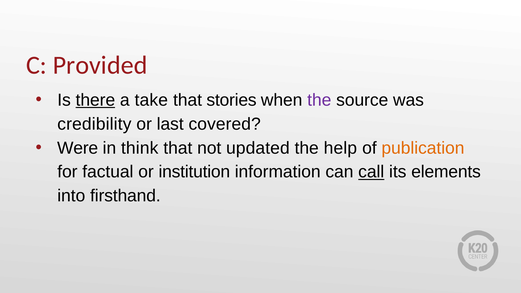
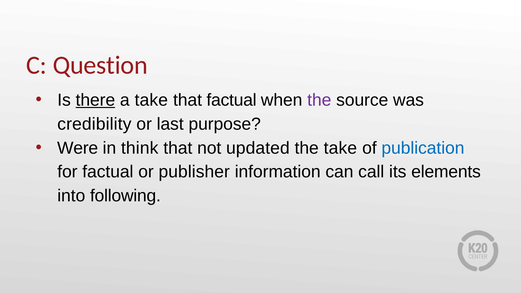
Provided: Provided -> Question (100, 65)
that stories: stories -> factual (232, 100)
covered: covered -> purpose (225, 124)
the help: help -> take (340, 148)
publication colour: orange -> blue (423, 148)
institution: institution -> publisher (194, 172)
call underline: present -> none (371, 172)
firsthand: firsthand -> following (125, 196)
